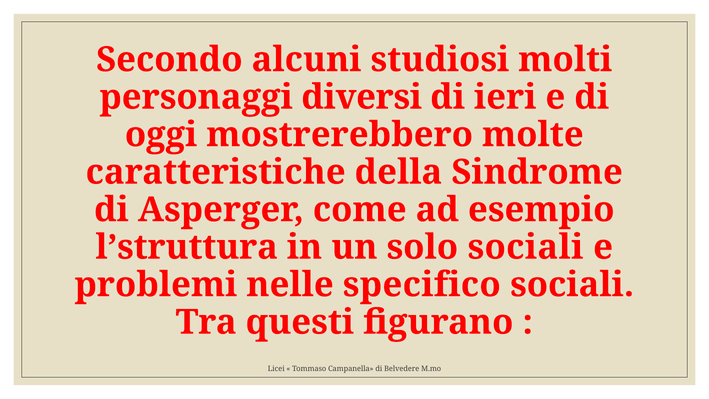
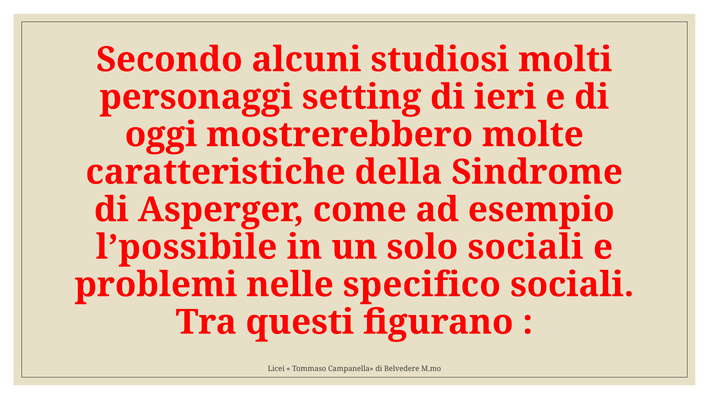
diversi: diversi -> setting (362, 97)
l’struttura: l’struttura -> l’possibile (186, 247)
